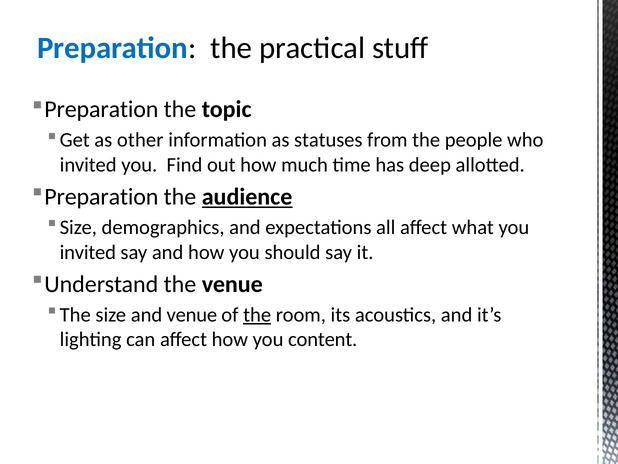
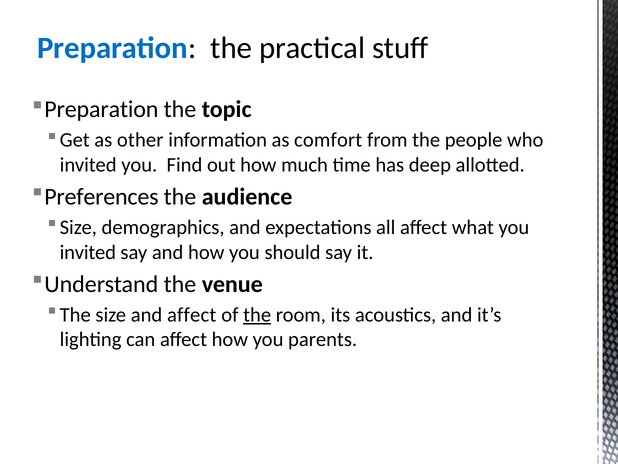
statuses: statuses -> comfort (328, 140)
Preparation: Preparation -> Preferences (101, 197)
audience underline: present -> none (247, 197)
and venue: venue -> affect (192, 314)
content: content -> parents (323, 339)
